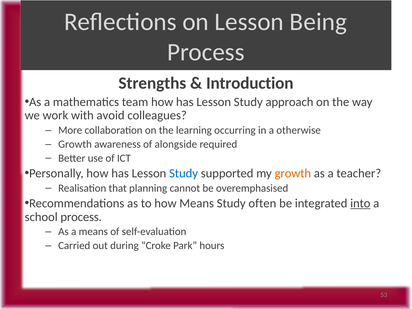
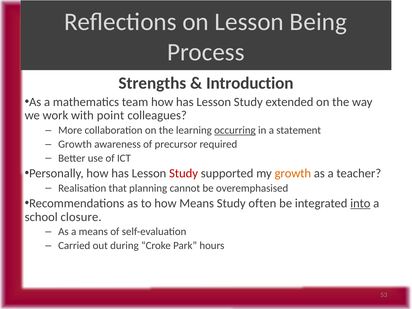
approach: approach -> extended (289, 102)
avoid: avoid -> point (111, 116)
occurring underline: none -> present (235, 130)
otherwise: otherwise -> statement (299, 130)
alongside: alongside -> precursor (176, 144)
Study colour: blue -> red (184, 173)
school process: process -> closure (81, 217)
